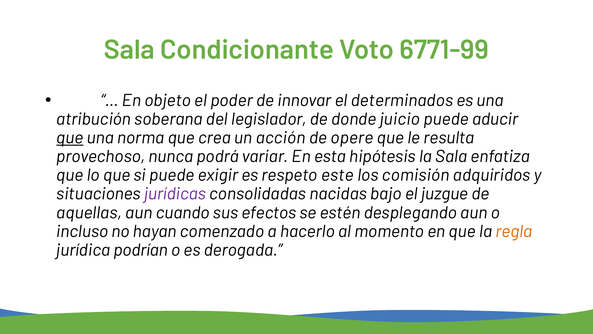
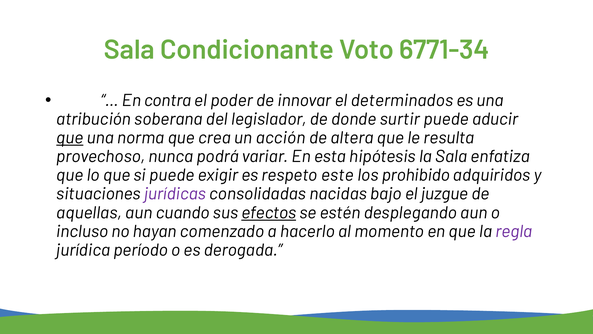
6771-99: 6771-99 -> 6771-34 (444, 50)
objeto: objeto -> contra (168, 100)
juicio: juicio -> surtir (400, 119)
opere: opere -> altera (352, 138)
comisión: comisión -> prohibido (416, 175)
efectos underline: none -> present (269, 212)
regla colour: orange -> purple (514, 231)
podrían: podrían -> período (141, 250)
